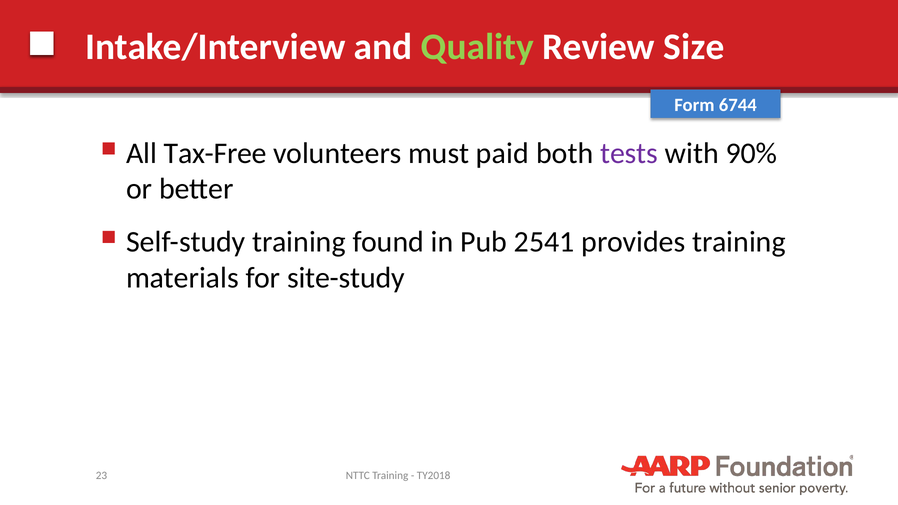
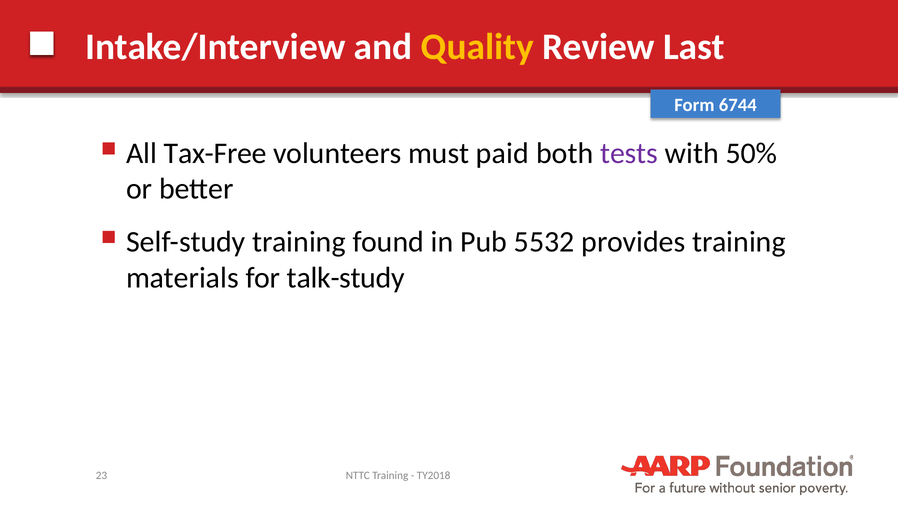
Quality colour: light green -> yellow (477, 47)
Size: Size -> Last (694, 47)
90%: 90% -> 50% (751, 153)
2541: 2541 -> 5532 (544, 242)
site-study: site-study -> talk-study (346, 278)
